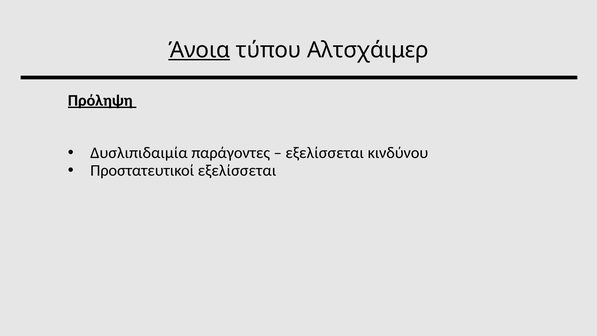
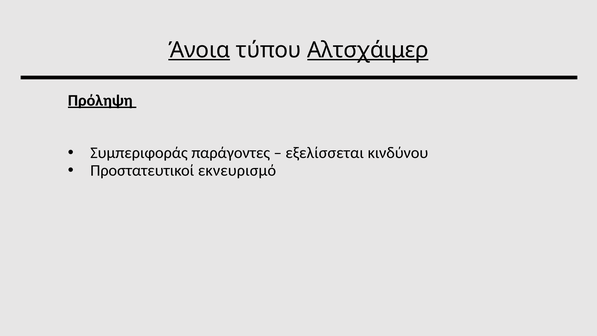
Αλτσχάιμερ underline: none -> present (368, 50)
Δυσλιπιδαιμία: Δυσλιπιδαιμία -> Συμπεριφοράς (139, 153)
Προστατευτικοί εξελίσσεται: εξελίσσεται -> εκνευρισμό (237, 170)
